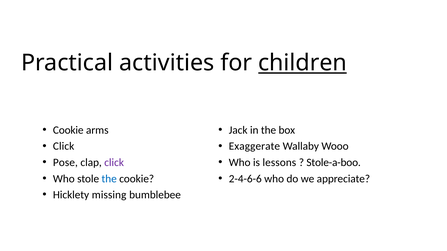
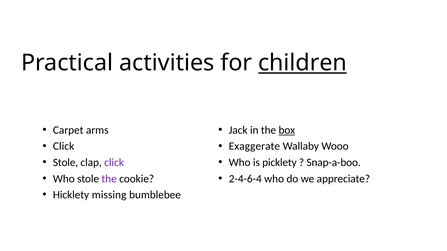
Cookie: Cookie -> Carpet (68, 130)
box underline: none -> present (287, 130)
Pose: Pose -> Stole (66, 163)
lessons: lessons -> picklety (279, 163)
Stole-a-boo: Stole-a-boo -> Snap-a-boo (334, 163)
the colour: blue -> purple (109, 179)
2-4-6-6: 2-4-6-6 -> 2-4-6-4 (245, 179)
